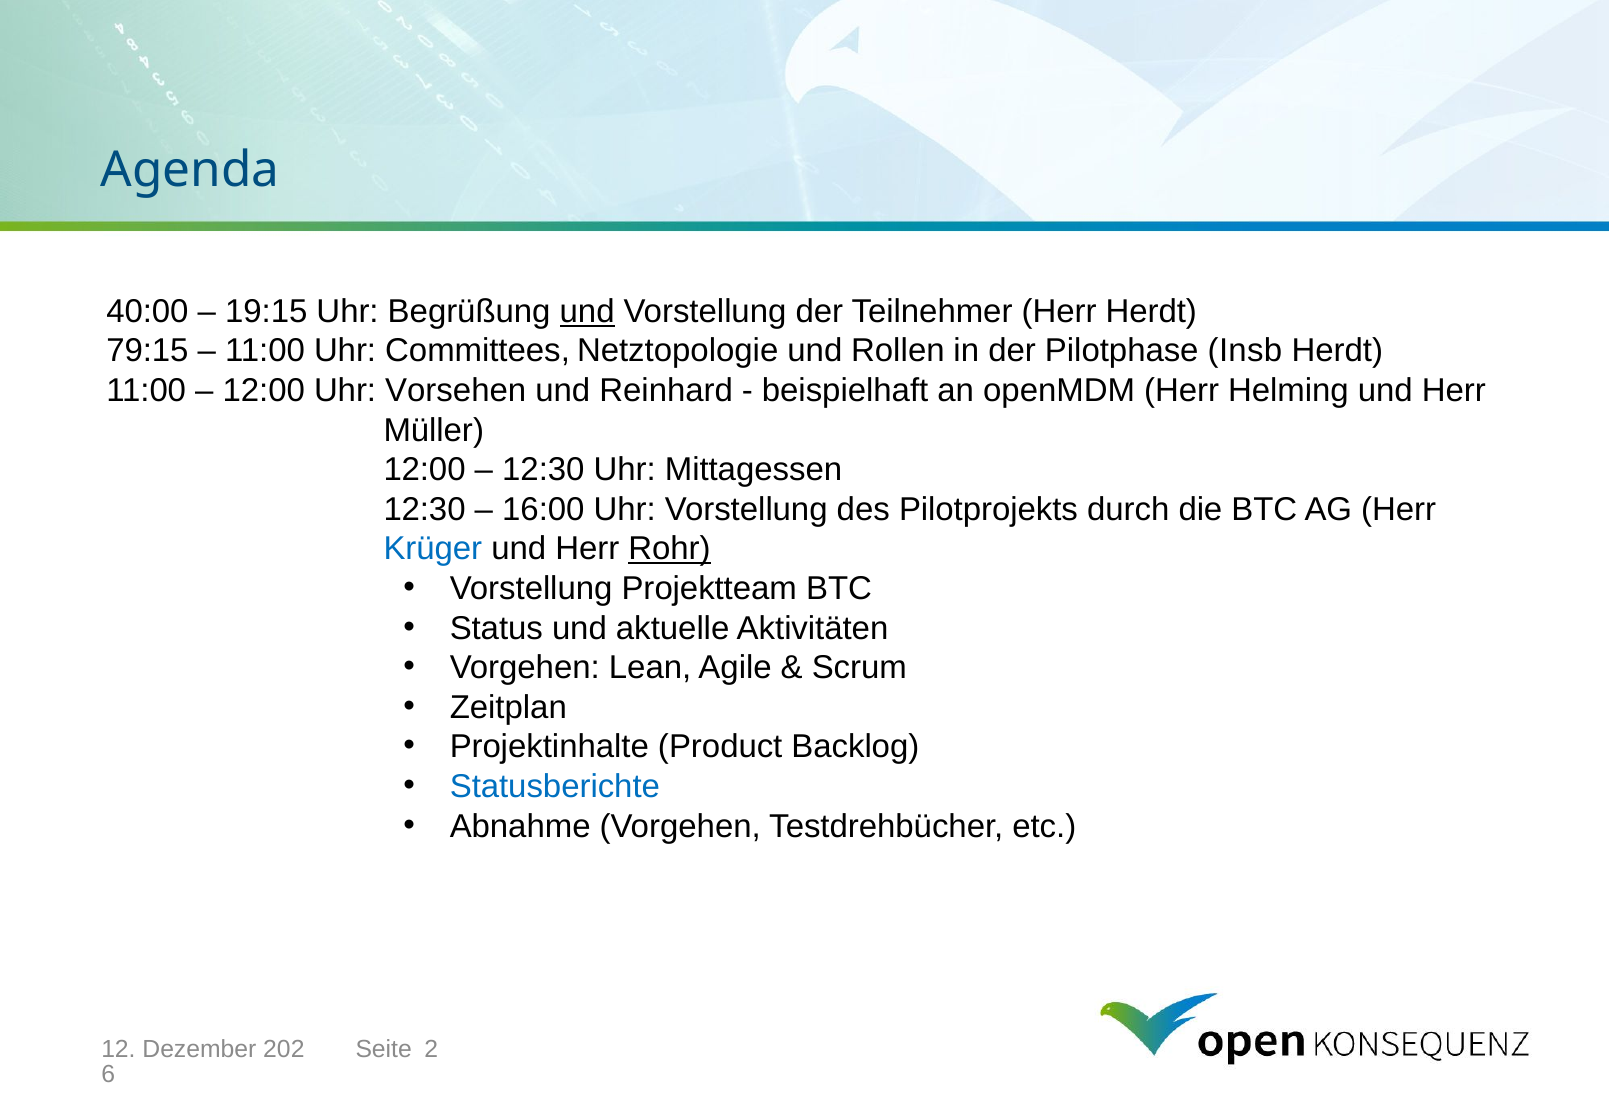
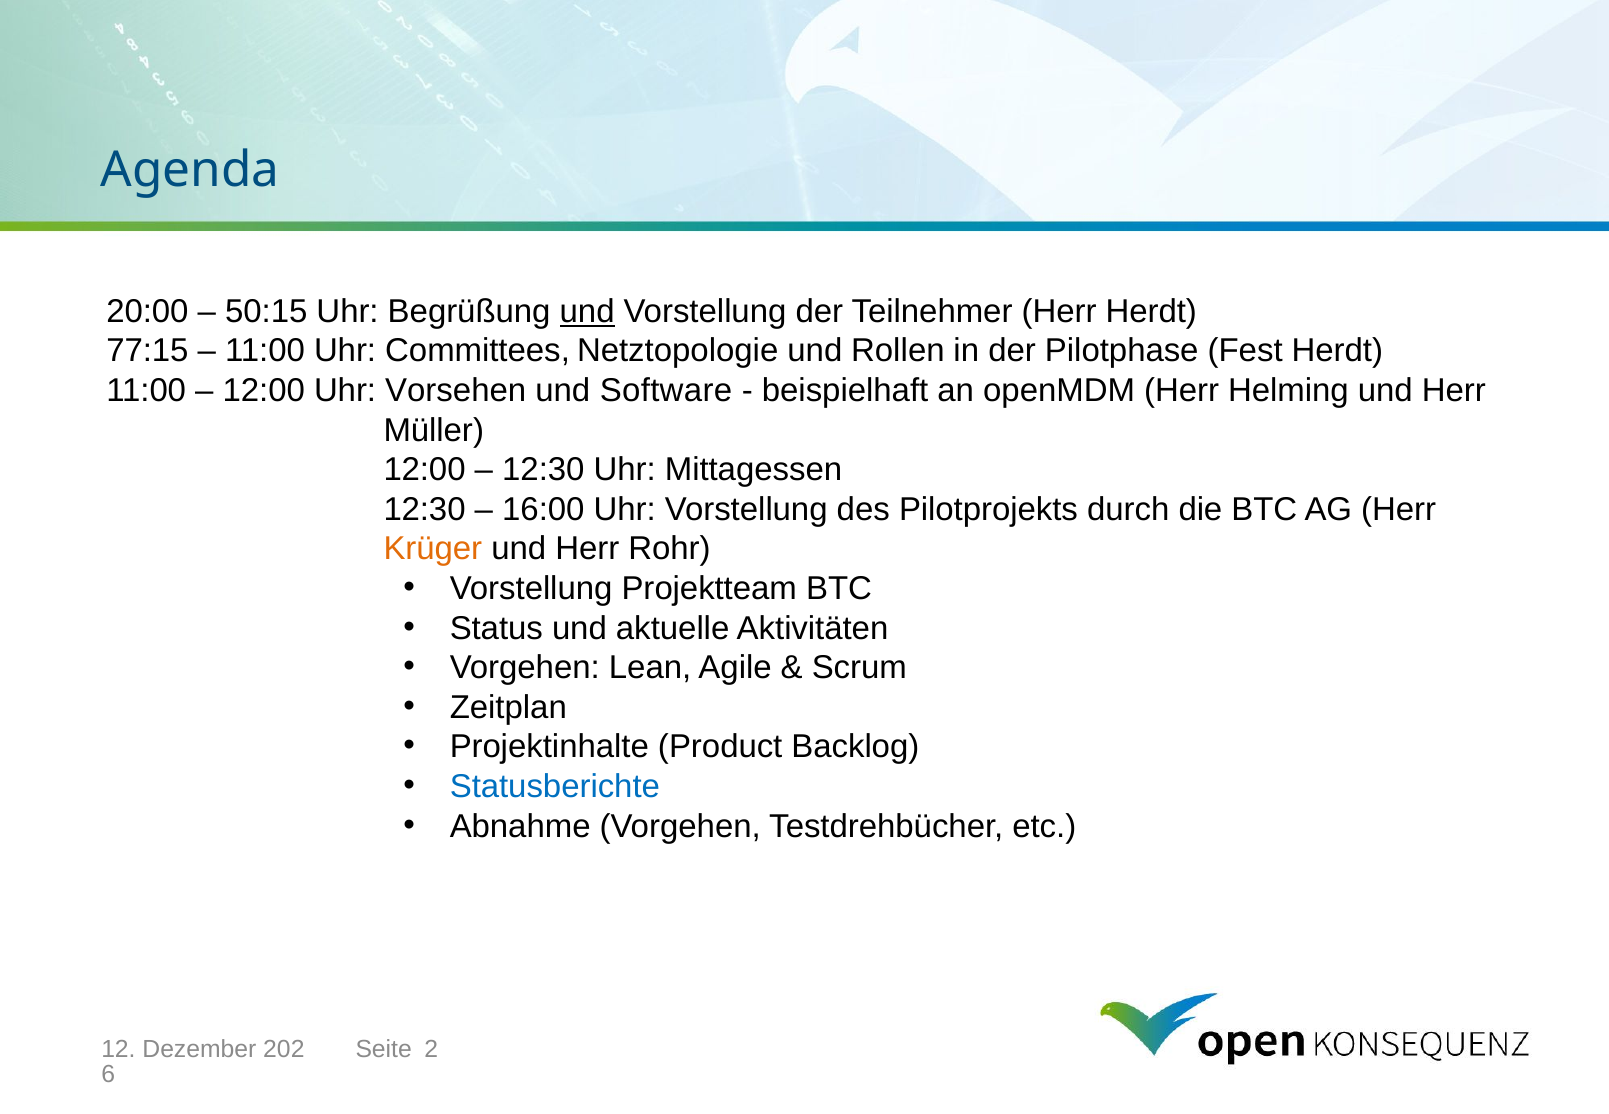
40:00: 40:00 -> 20:00 (147, 311)
19:15: 19:15 -> 50:15 (266, 311)
79:15: 79:15 -> 77:15 (147, 351)
Insb: Insb -> Fest (1245, 351)
Reinhard: Reinhard -> Software (666, 391)
Krüger colour: blue -> orange (433, 549)
Rohr underline: present -> none (669, 549)
